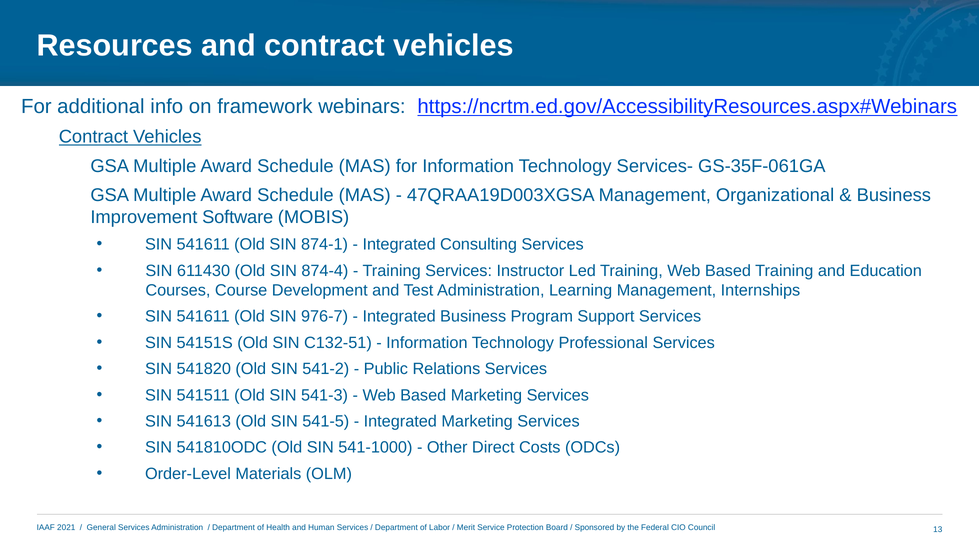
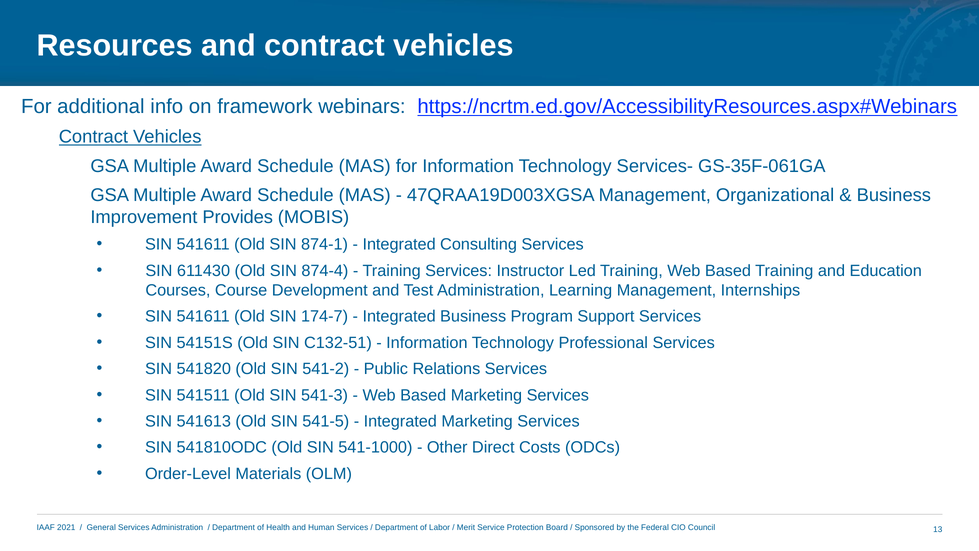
Software: Software -> Provides (238, 217)
976-7: 976-7 -> 174-7 (325, 316)
